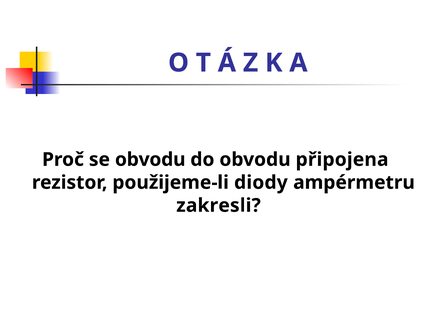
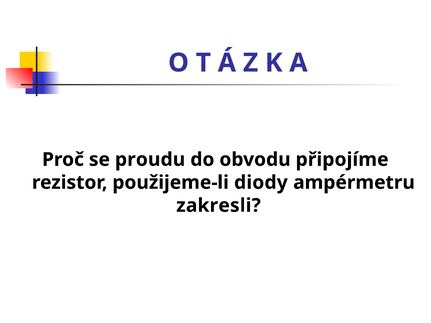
se obvodu: obvodu -> proudu (150, 160)
připojena: připojena -> připojíme (342, 160)
